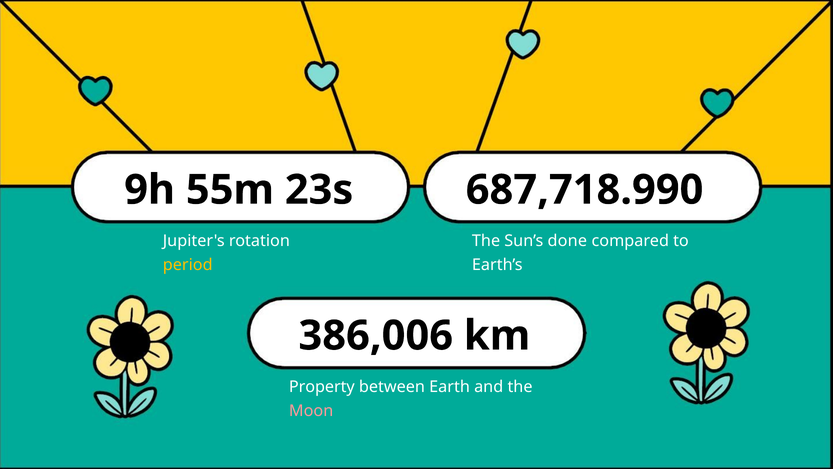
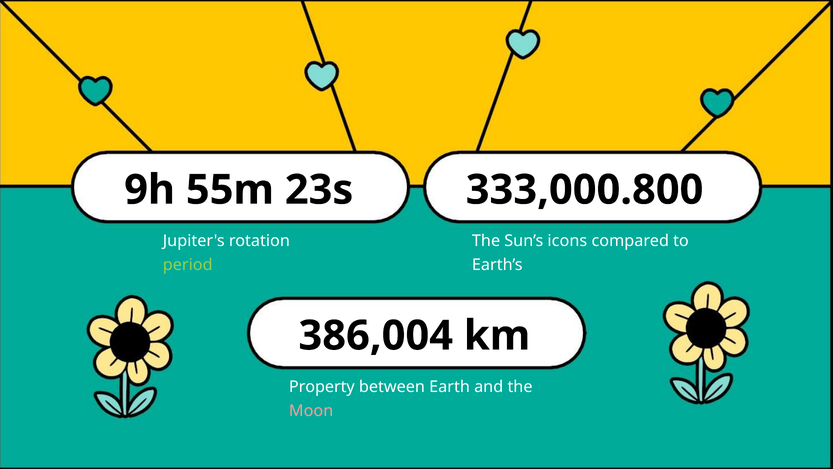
687,718.990: 687,718.990 -> 333,000.800 (585, 190)
done: done -> icons (567, 241)
period colour: yellow -> light green (188, 265)
386,006: 386,006 -> 386,004 (376, 335)
